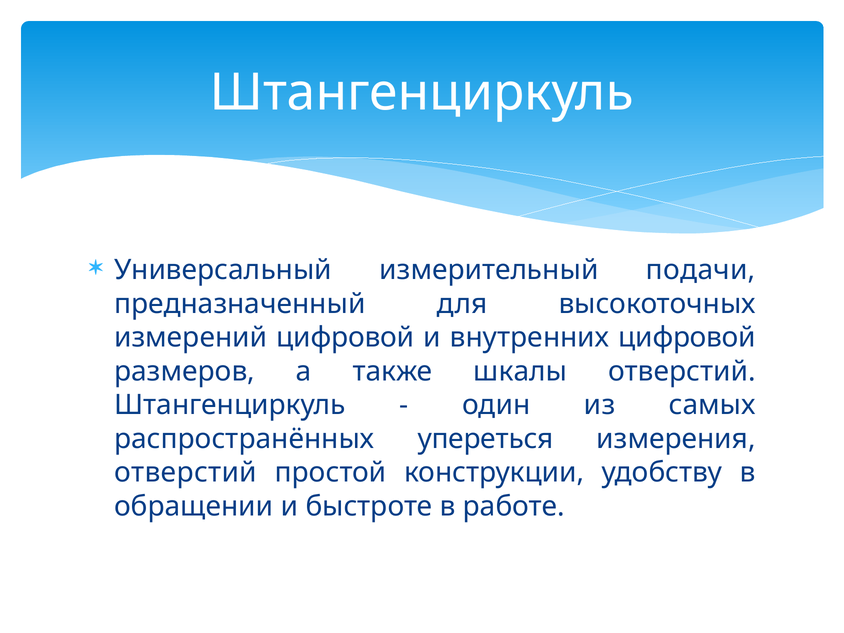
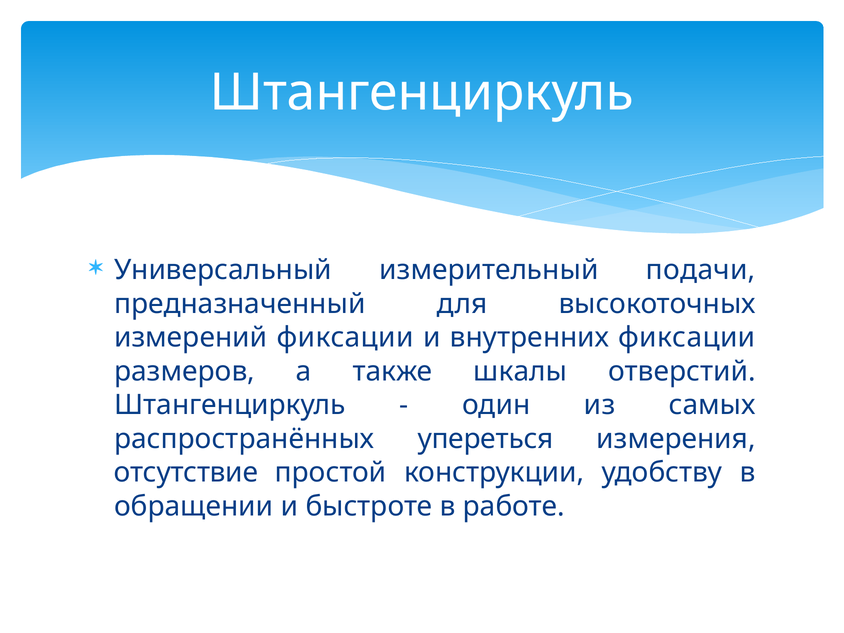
измерений цифровой: цифровой -> фиксации (345, 338)
внутренних цифровой: цифровой -> фиксации (687, 338)
отверстий: отверстий -> отсутствие (186, 473)
